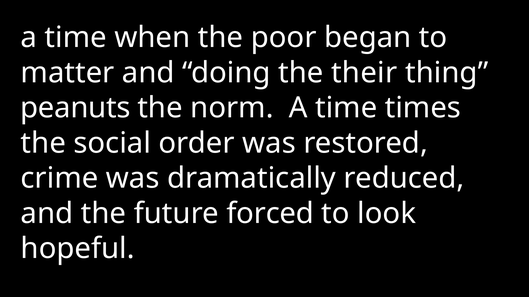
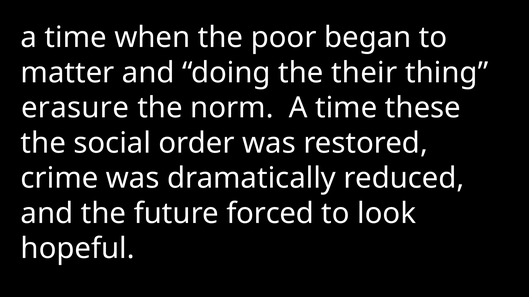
peanuts: peanuts -> erasure (75, 108)
times: times -> these (423, 108)
